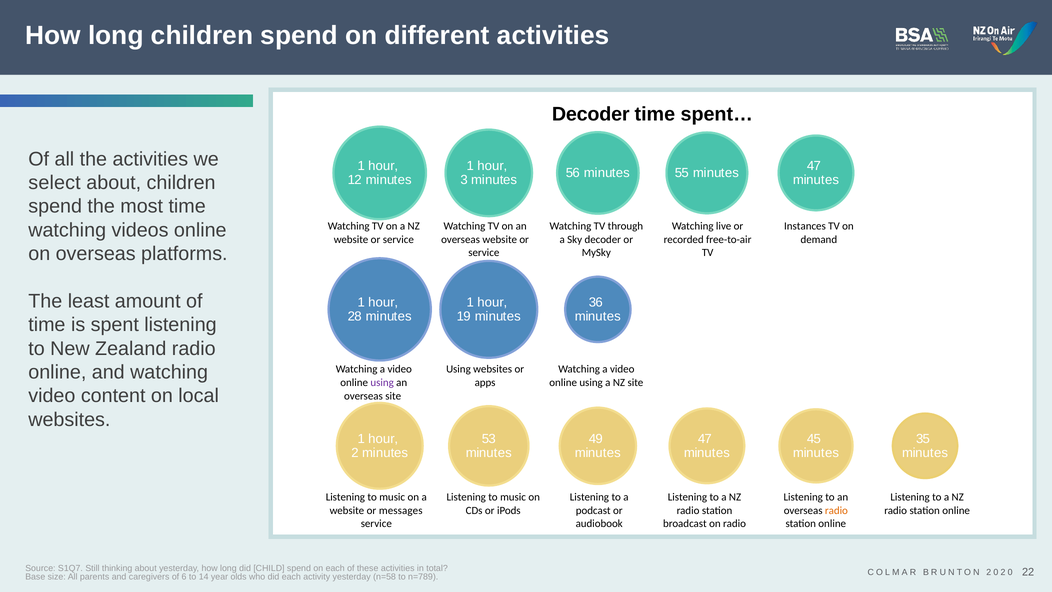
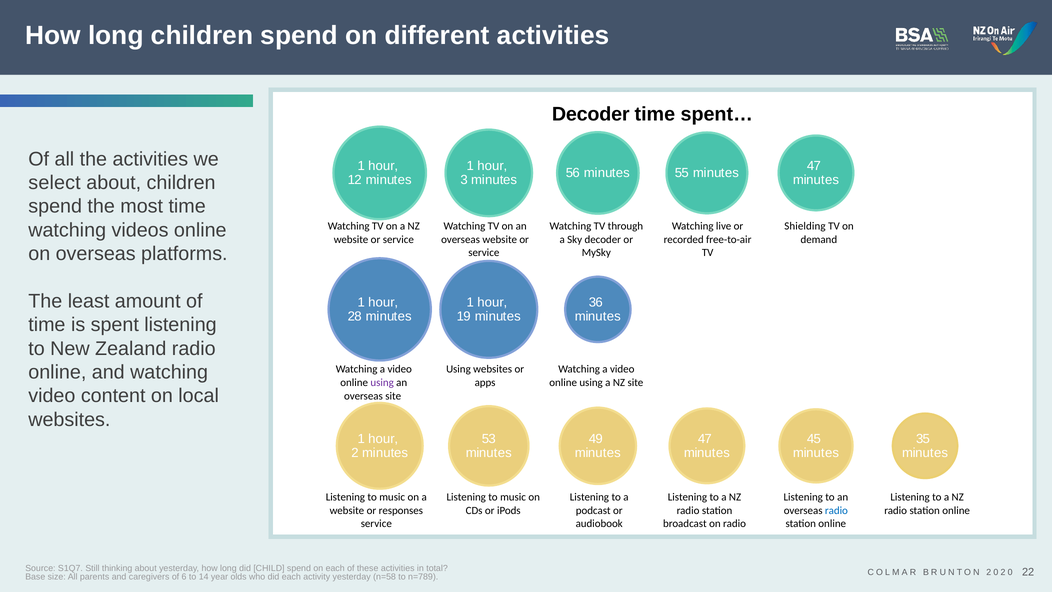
Instances: Instances -> Shielding (805, 226)
messages: messages -> responses (401, 510)
radio colour: orange -> blue (836, 510)
